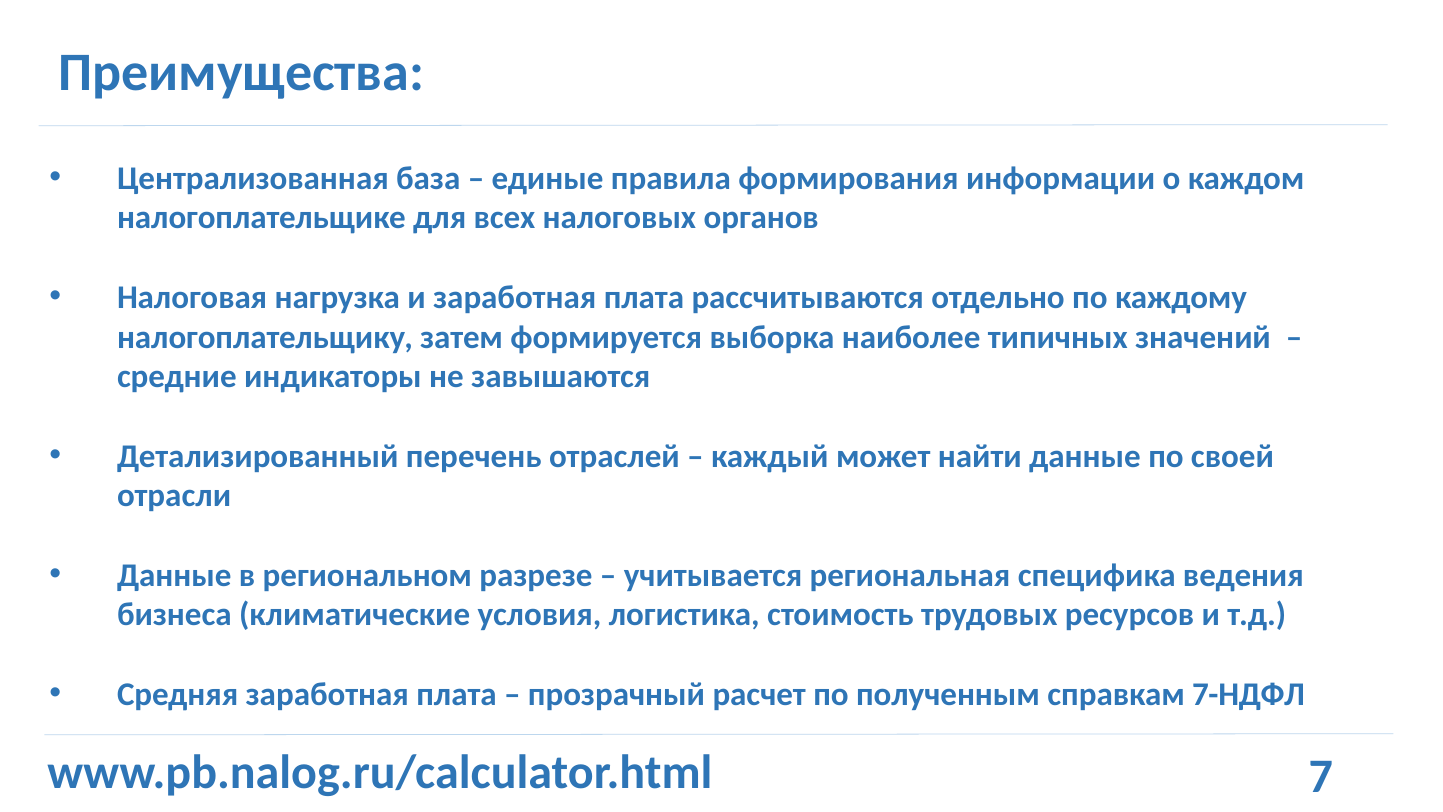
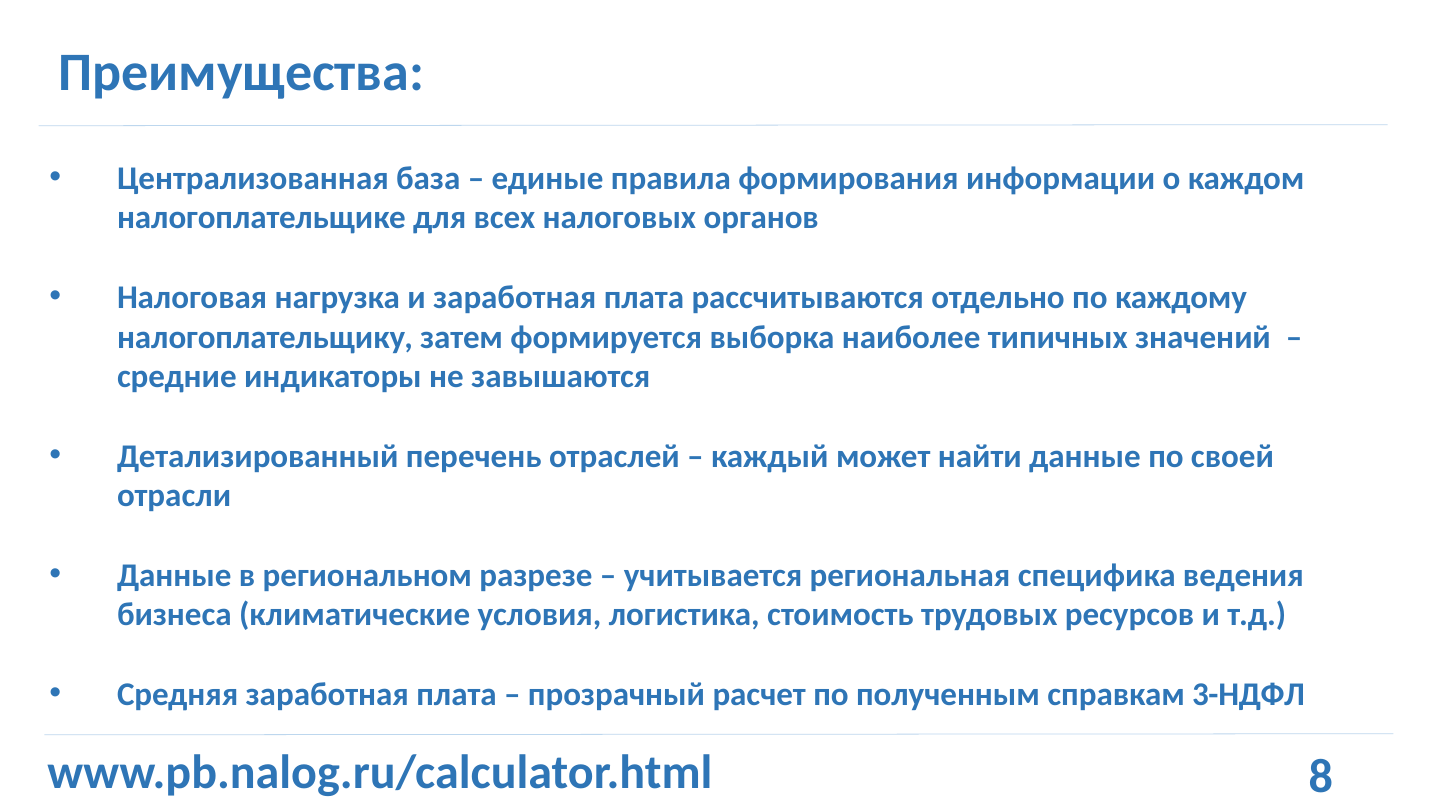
7-НДФЛ: 7-НДФЛ -> 3-НДФЛ (1249, 694)
7: 7 -> 8 (1321, 777)
